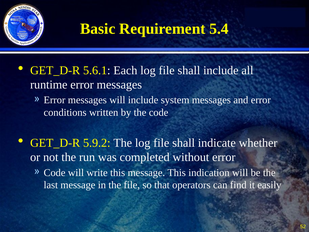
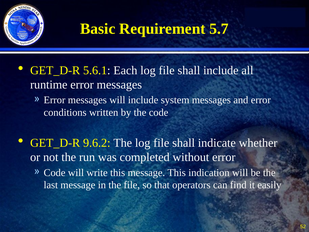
5.4: 5.4 -> 5.7 (219, 29)
5.9.2: 5.9.2 -> 9.6.2 (97, 143)
